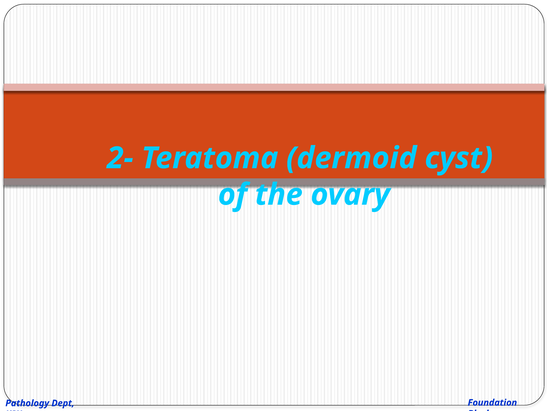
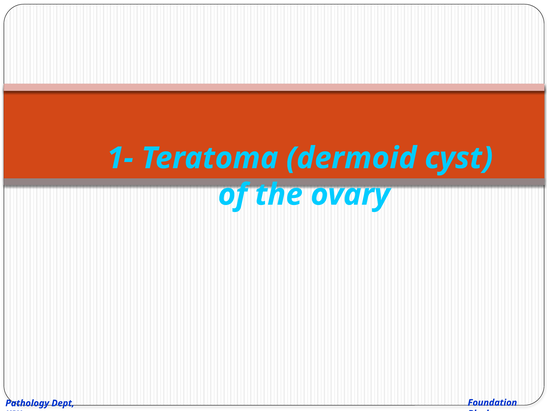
2-: 2- -> 1- (120, 158)
